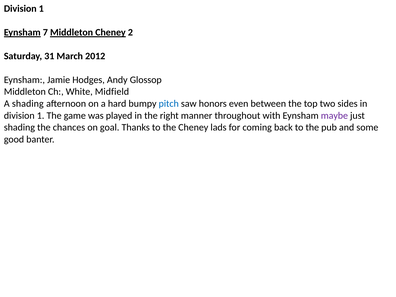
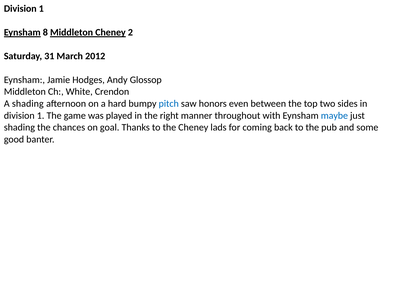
7: 7 -> 8 (45, 32)
Midfield: Midfield -> Crendon (112, 92)
maybe colour: purple -> blue (334, 115)
